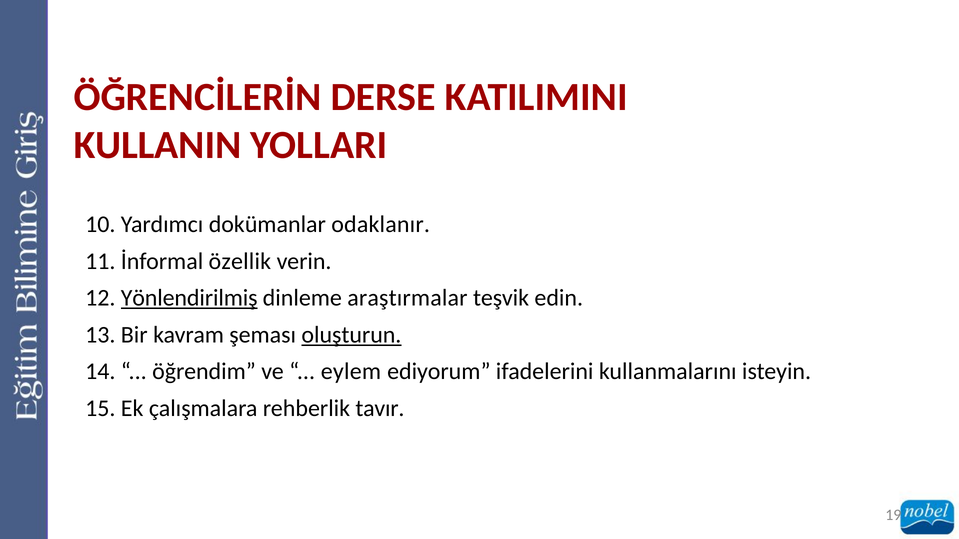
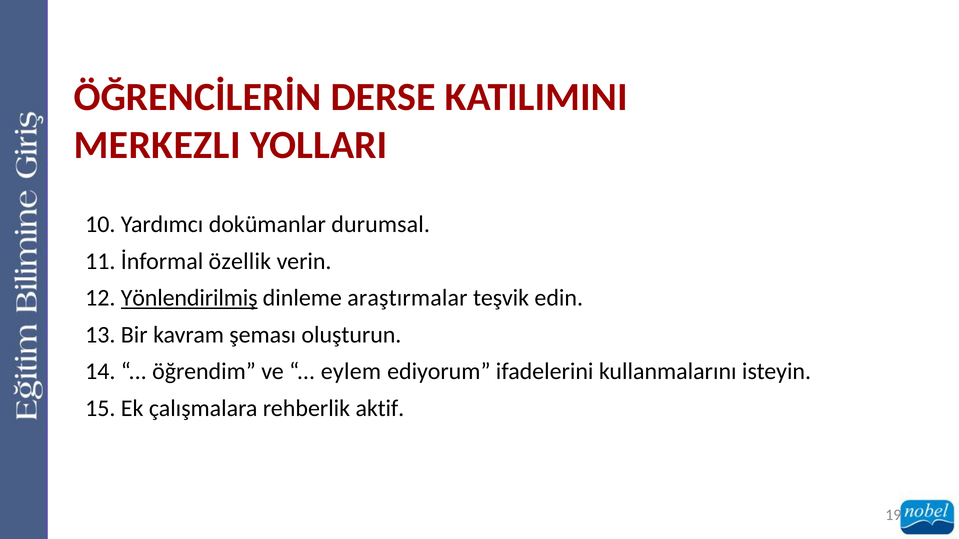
KULLANIN: KULLANIN -> MERKEZLI (157, 145)
odaklanır: odaklanır -> durumsal (381, 225)
oluşturun underline: present -> none (351, 335)
tavır: tavır -> aktif (380, 409)
